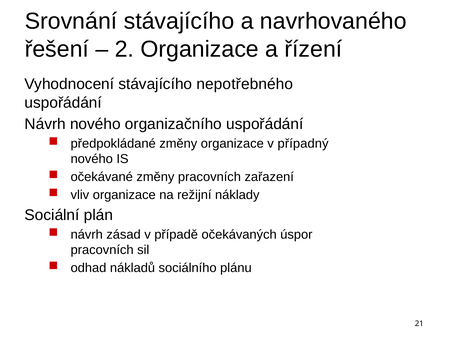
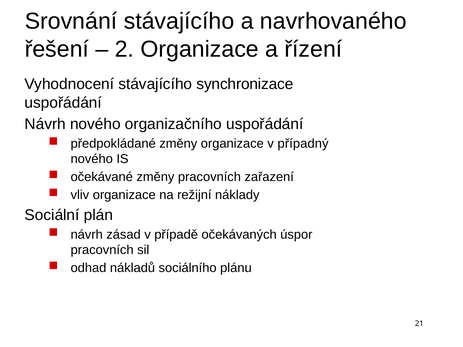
nepotřebného: nepotřebného -> synchronizace (245, 84)
